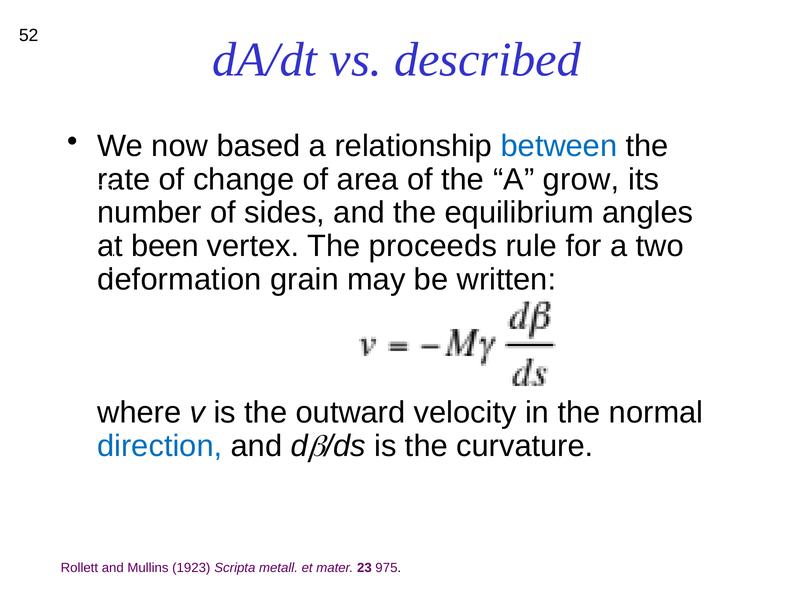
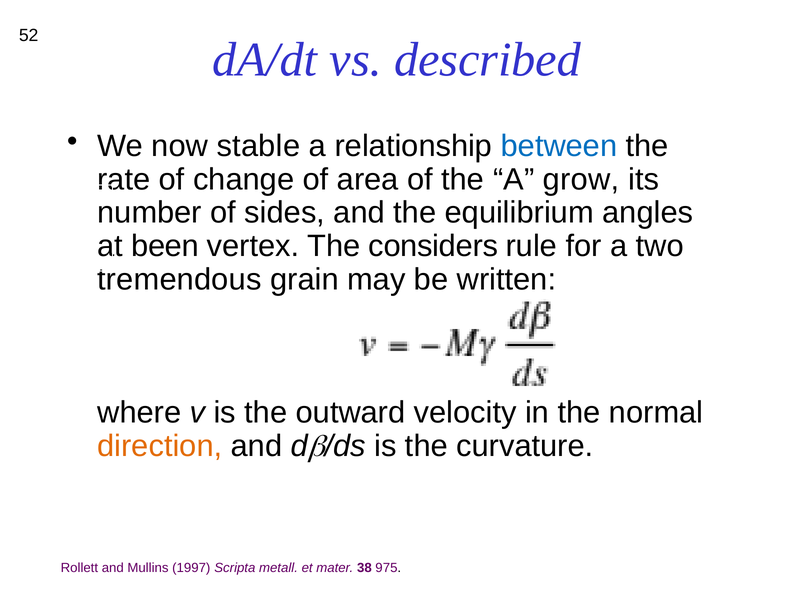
based: based -> stable (258, 146)
proceeds: proceeds -> considers (433, 246)
deformation: deformation -> tremendous (179, 280)
direction colour: blue -> orange (160, 446)
1923: 1923 -> 1997 (191, 569)
23: 23 -> 38 (364, 569)
